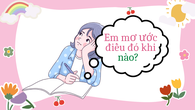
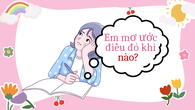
nào colour: green -> red (128, 57)
